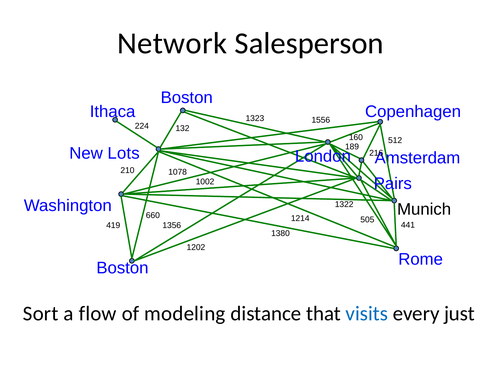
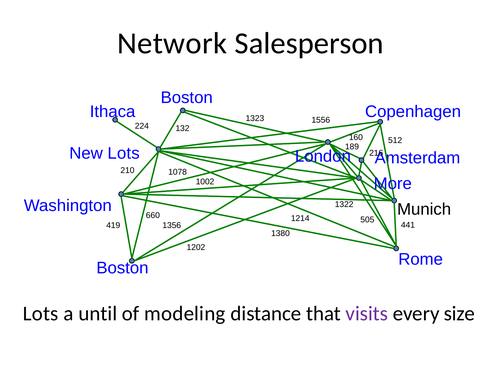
Pairs: Pairs -> More (393, 184)
Sort: Sort -> Lots (41, 314)
flow: flow -> until (98, 314)
visits colour: blue -> purple (367, 314)
just: just -> size (459, 314)
